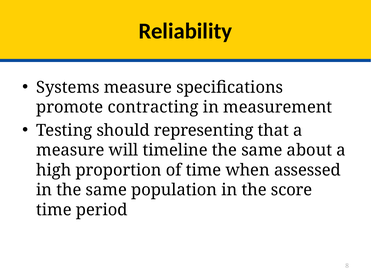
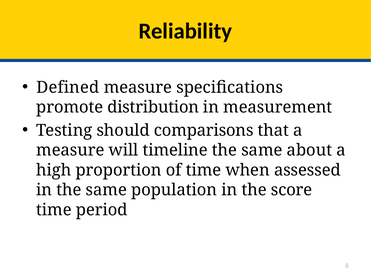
Systems: Systems -> Defined (68, 87)
contracting: contracting -> distribution (153, 107)
representing: representing -> comparisons (204, 130)
